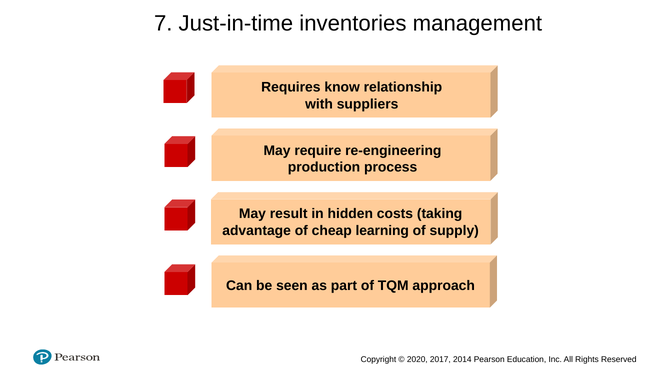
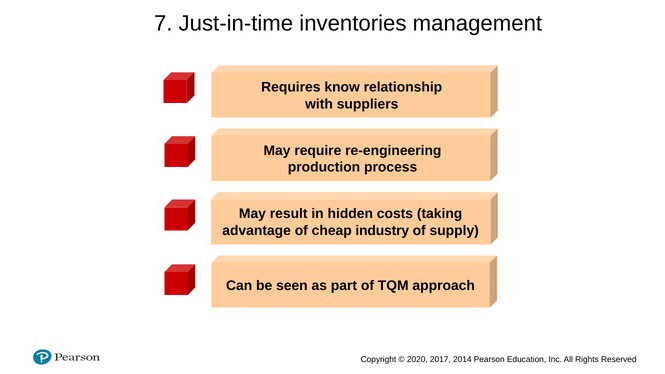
learning: learning -> industry (382, 231)
